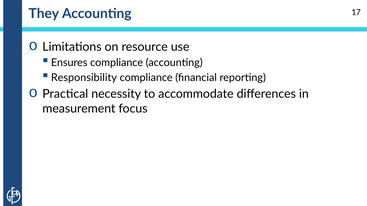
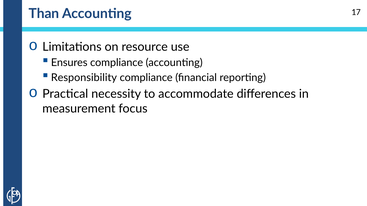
They: They -> Than (44, 14)
